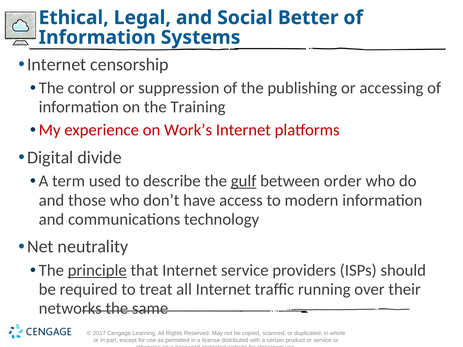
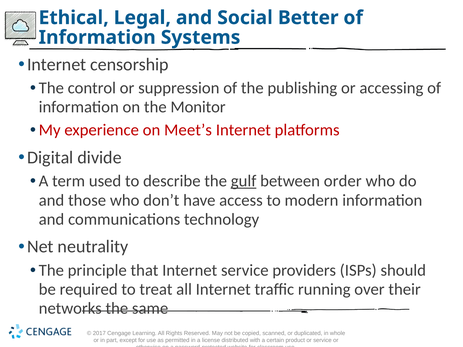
Training: Training -> Monitor (198, 107)
Work’s: Work’s -> Meet’s (188, 130)
principle underline: present -> none (97, 271)
